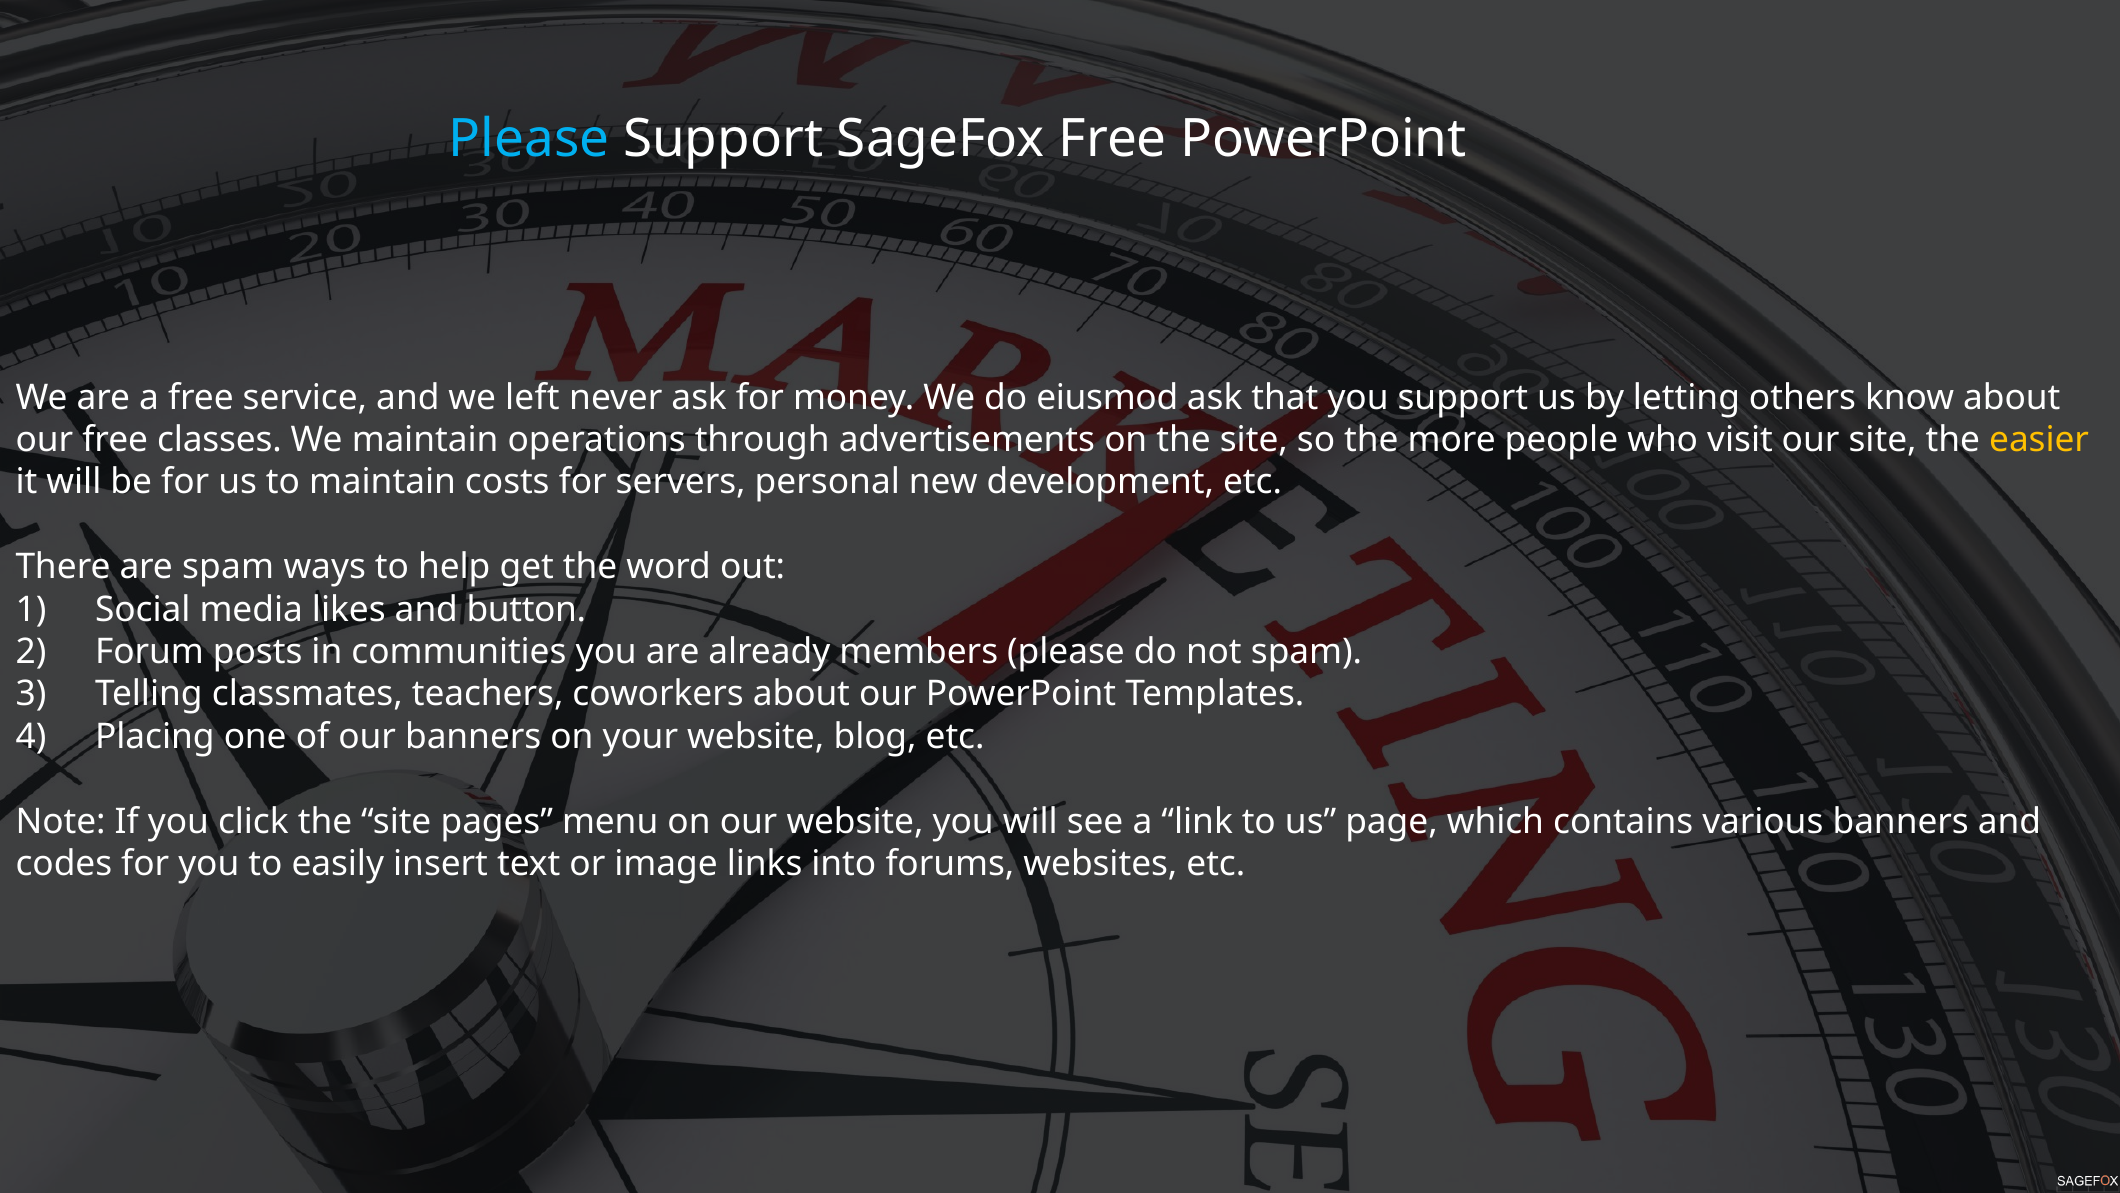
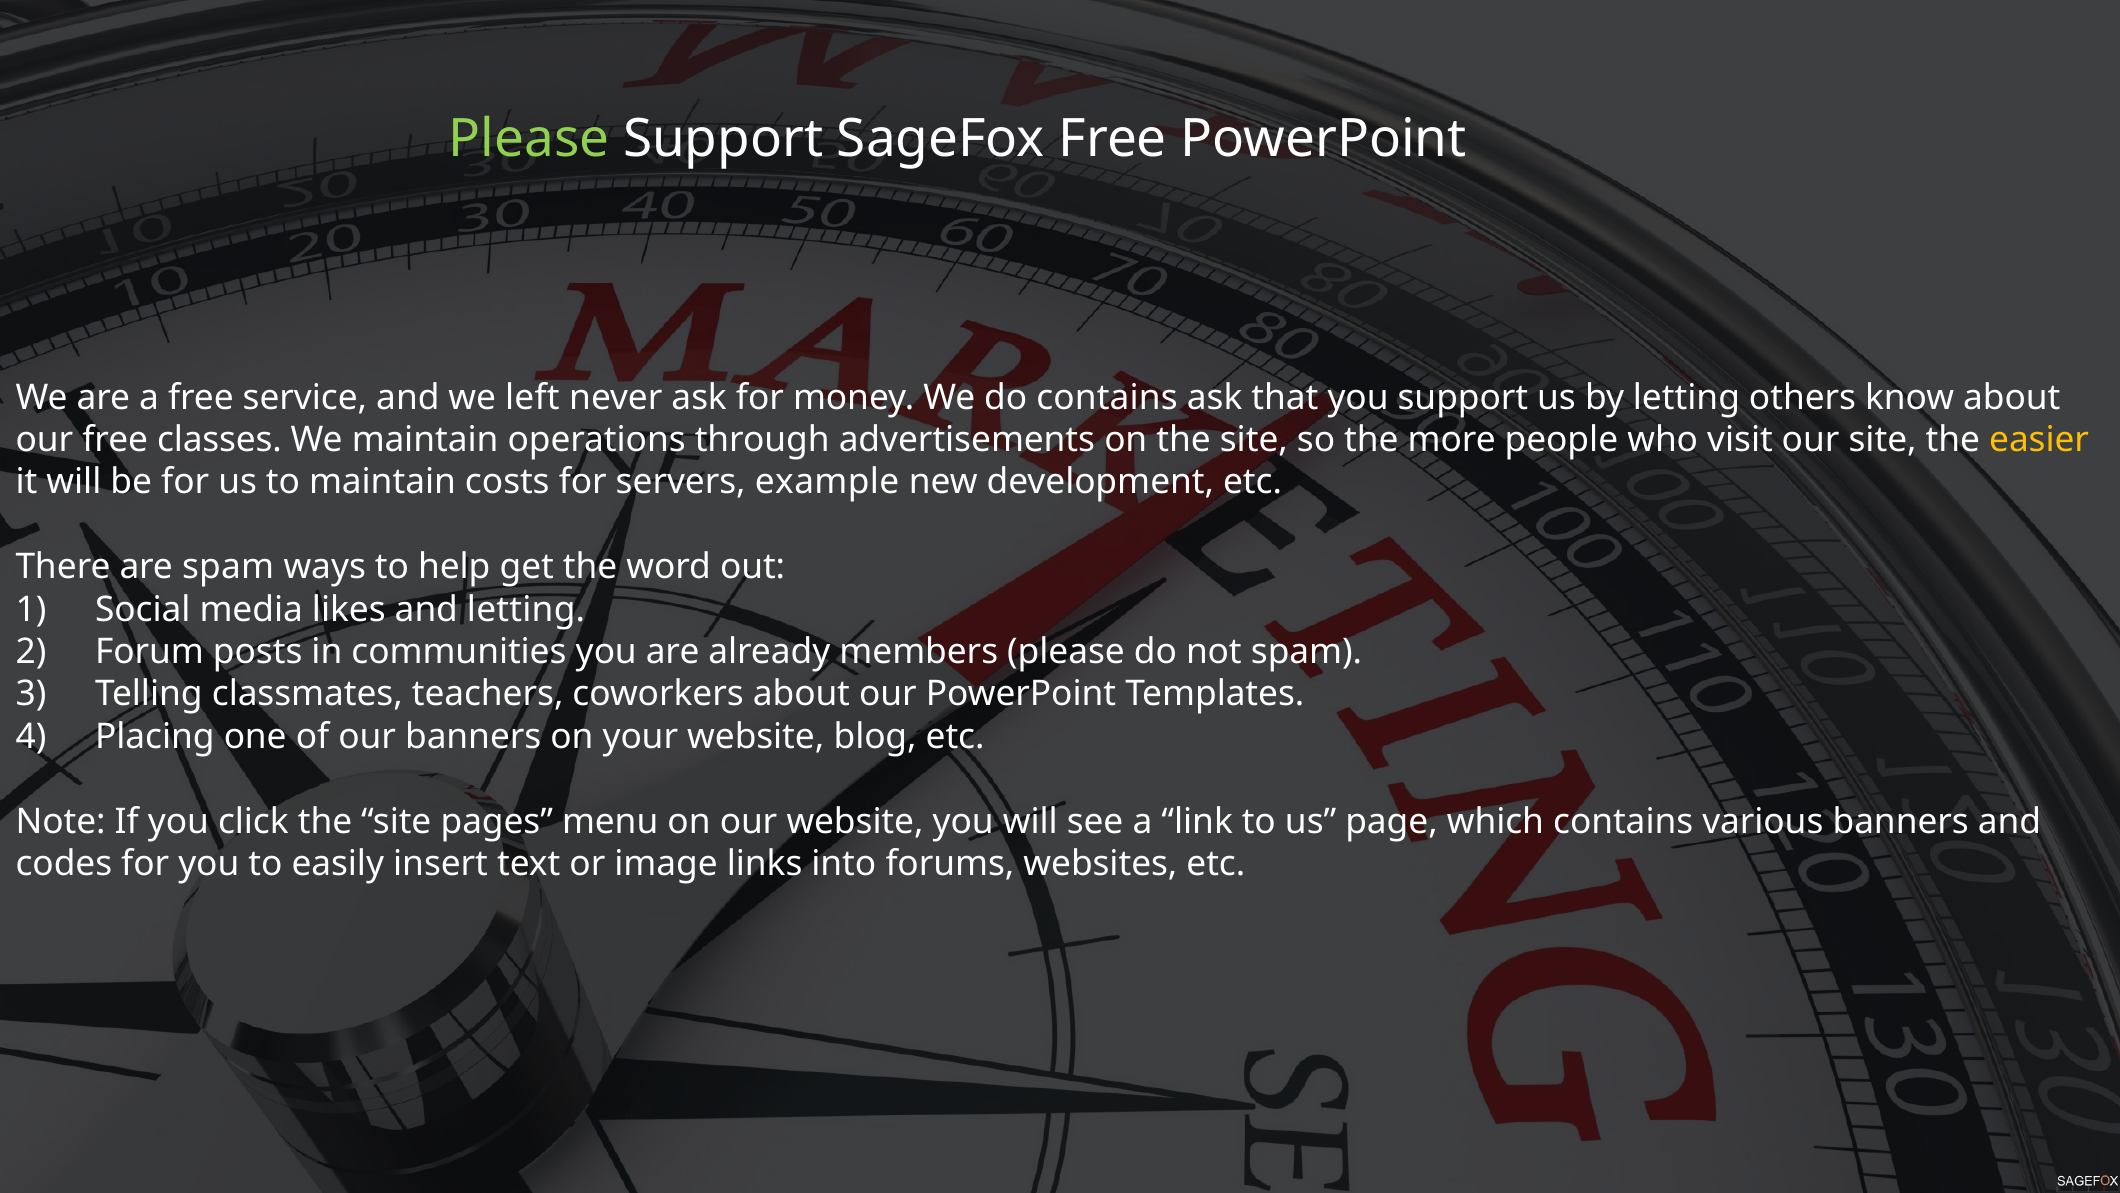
Please colour: light blue -> light green (529, 139)
do eiusmod: eiusmod -> contains (1107, 397)
personal: personal -> example (827, 482)
and button: button -> letting (526, 609)
